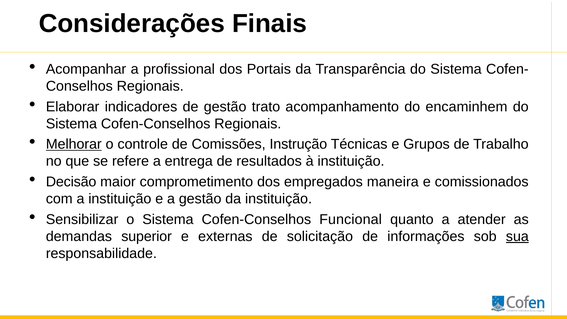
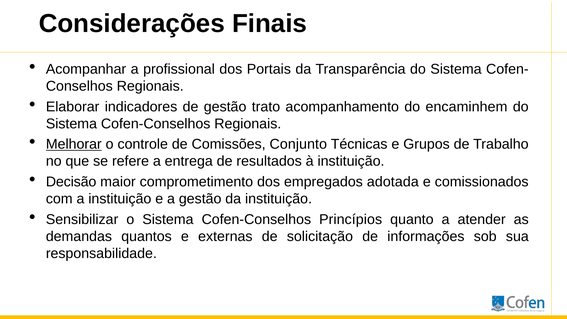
Instrução: Instrução -> Conjunto (298, 144)
maneira: maneira -> adotada (393, 182)
Funcional: Funcional -> Princípios (351, 219)
superior: superior -> quantos (147, 236)
sua underline: present -> none (517, 236)
